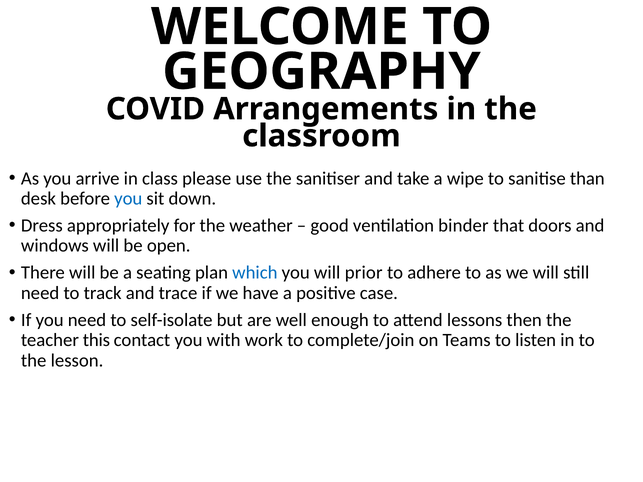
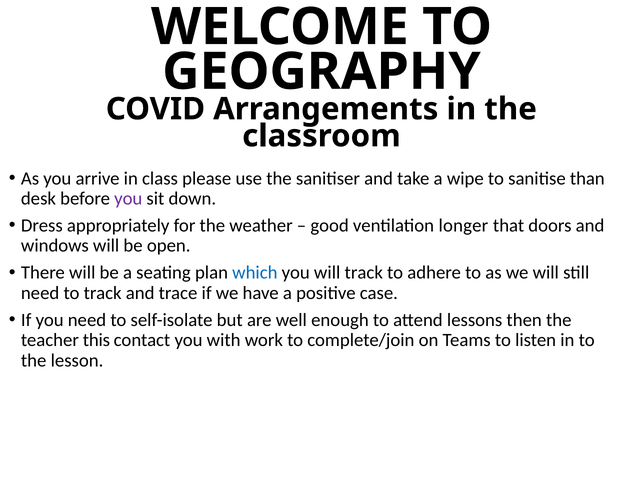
you colour: blue -> purple (128, 199)
binder: binder -> longer (463, 226)
will prior: prior -> track (364, 273)
